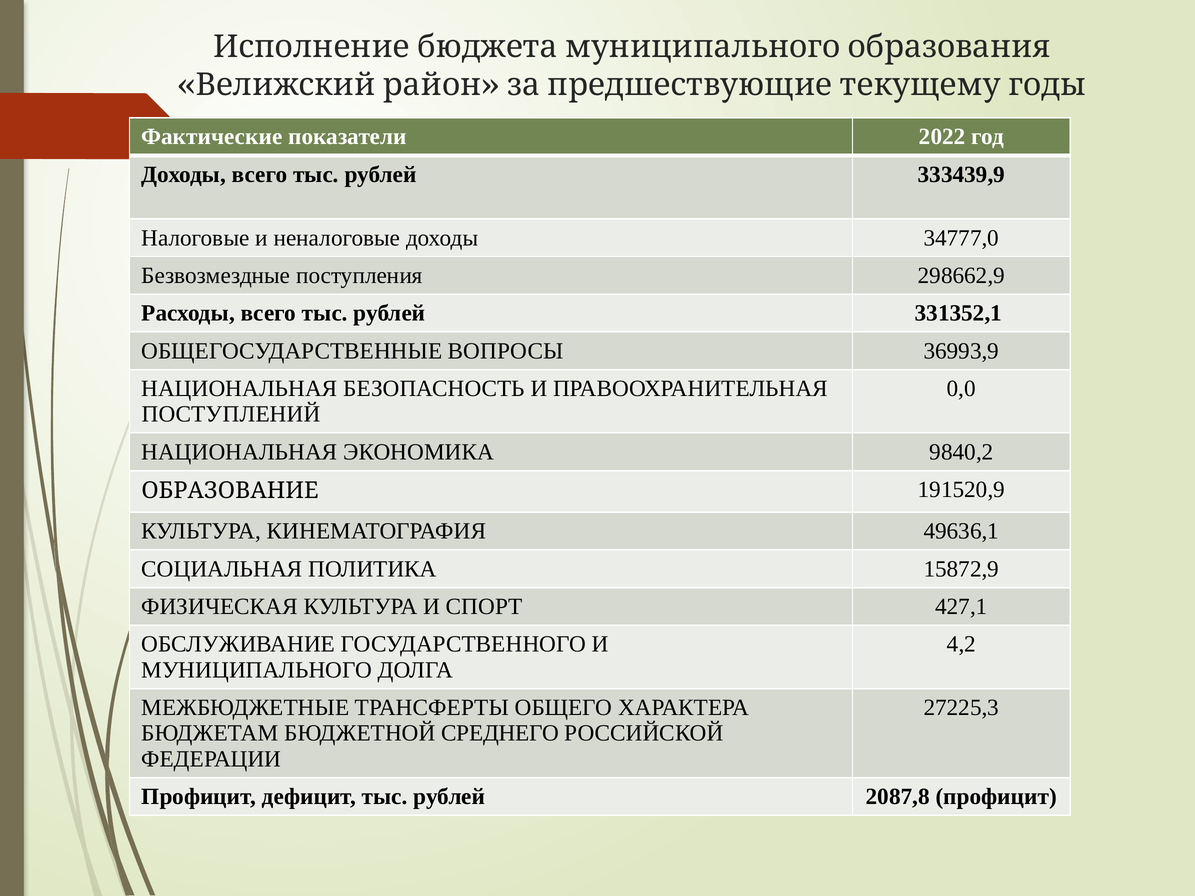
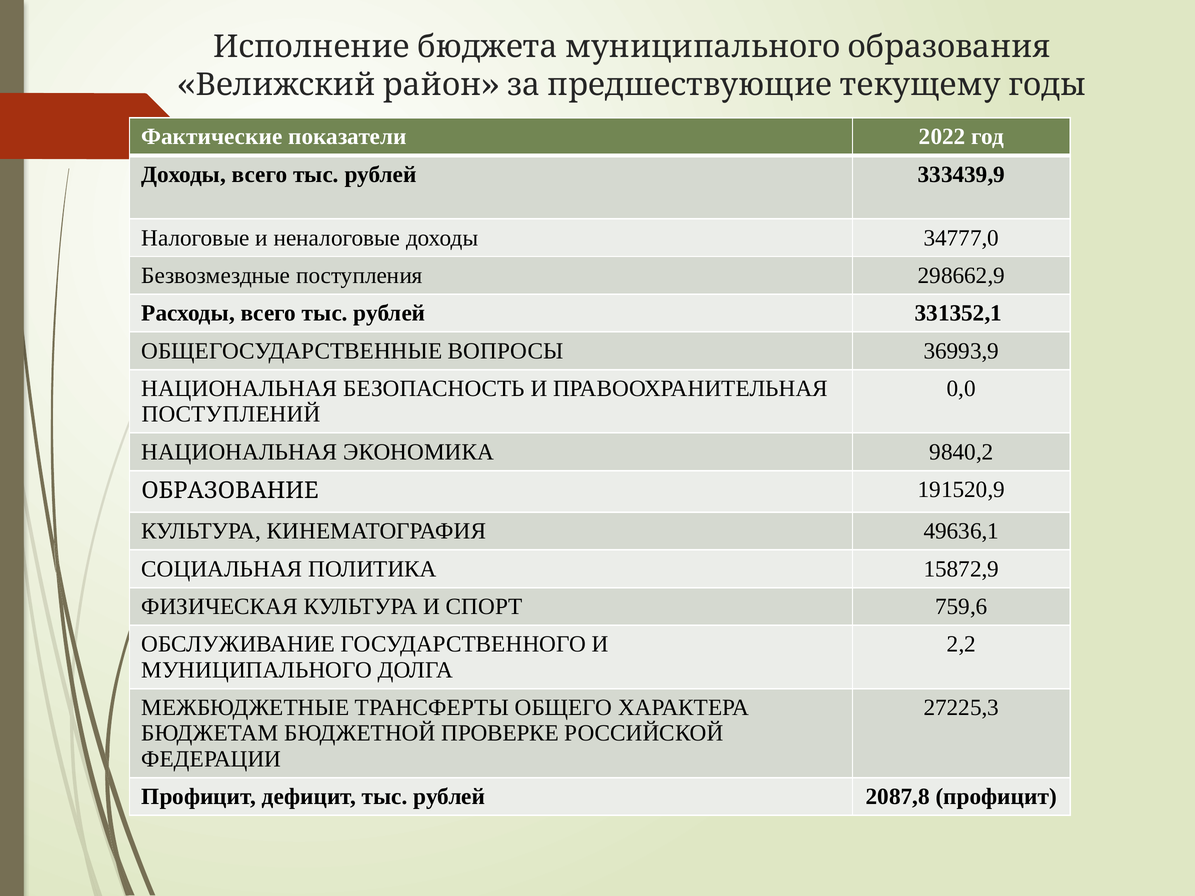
427,1: 427,1 -> 759,6 (961, 607)
4,2: 4,2 -> 2,2 (961, 644)
СРЕДНЕГО: СРЕДНЕГО -> ПРОВЕРКЕ (500, 734)
